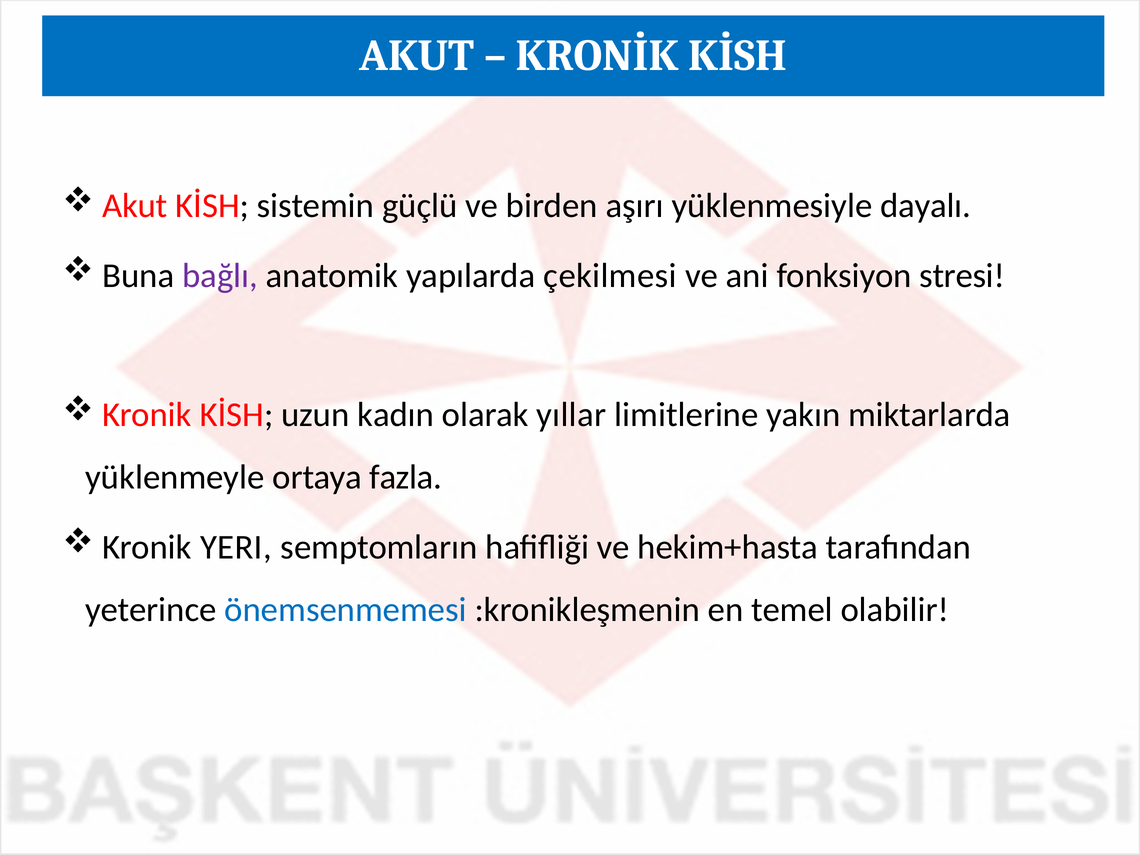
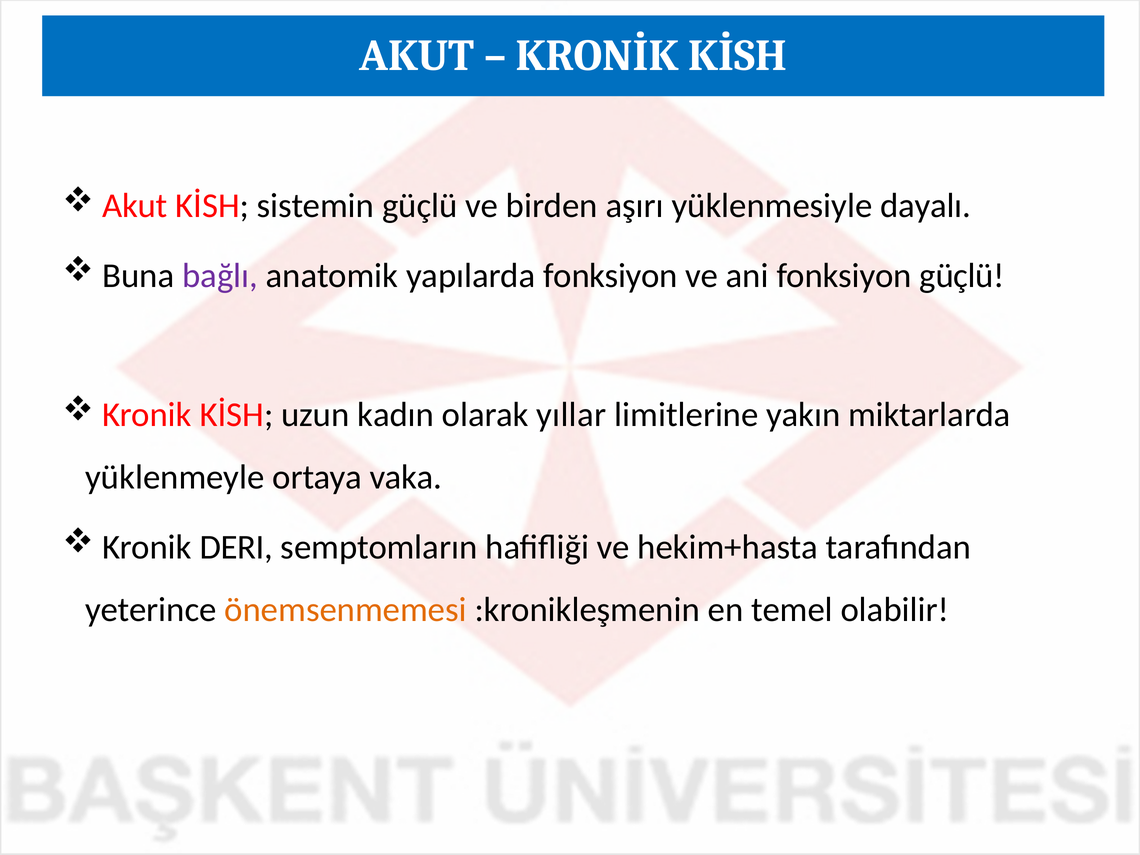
yapılarda çekilmesi: çekilmesi -> fonksiyon (610, 276)
fonksiyon stresi: stresi -> güçlü (962, 276)
fazla: fazla -> vaka (406, 477)
YERI: YERI -> DERI (236, 547)
önemsenmemesi colour: blue -> orange (346, 610)
